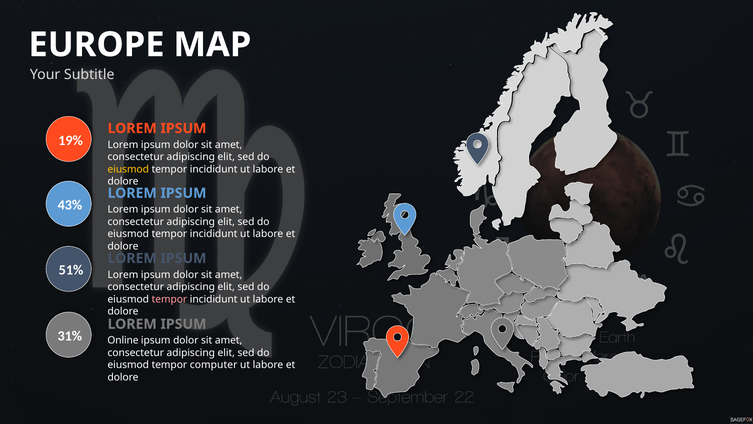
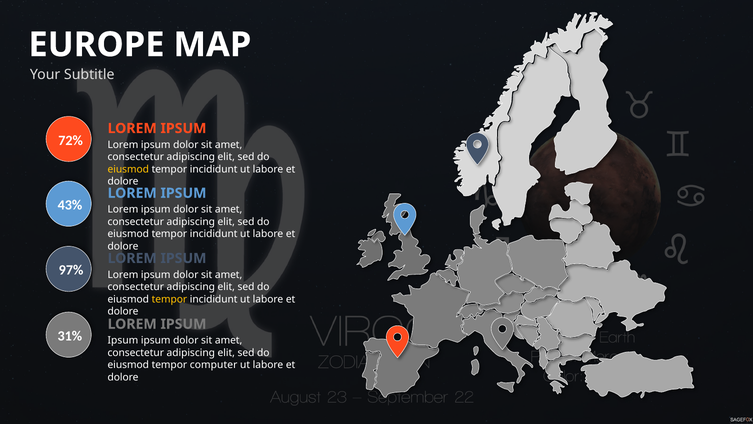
19%: 19% -> 72% (71, 140)
51%: 51% -> 97% (71, 270)
tempor colour: pink -> yellow (169, 299)
Online: Online -> Ipsum (123, 340)
